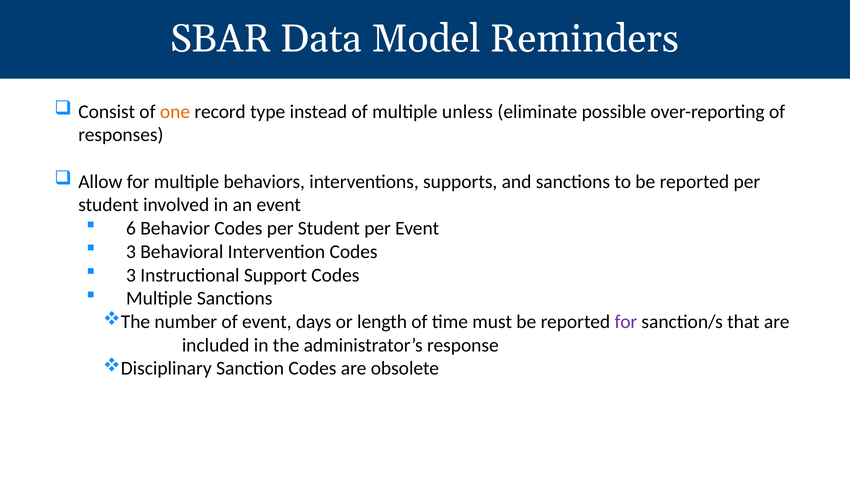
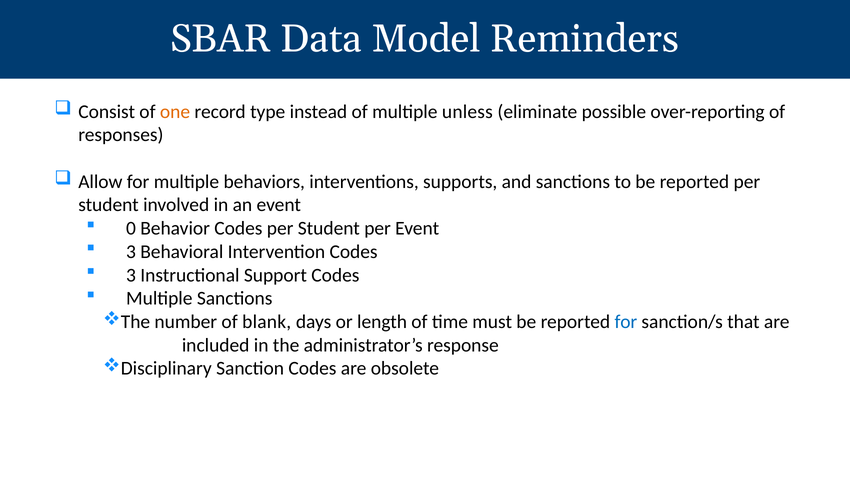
6: 6 -> 0 (131, 228)
of event: event -> blank (267, 322)
for colour: purple -> blue (626, 322)
